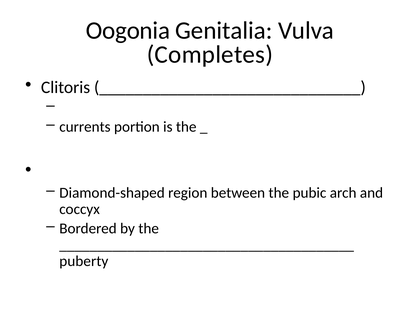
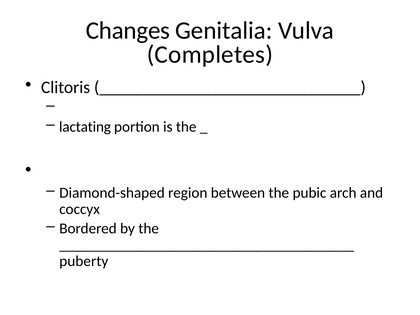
Oogonia: Oogonia -> Changes (128, 31)
currents: currents -> lactating (85, 127)
